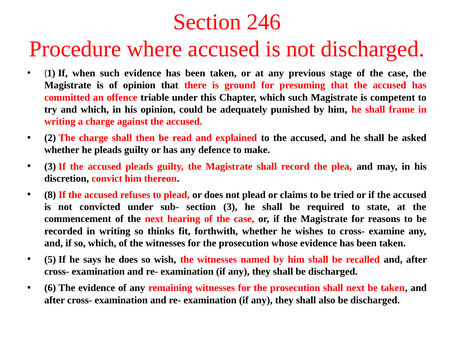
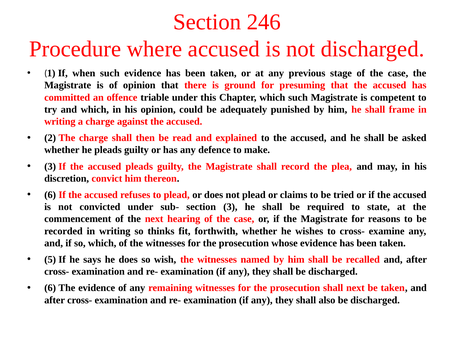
8: 8 -> 6 (50, 195)
